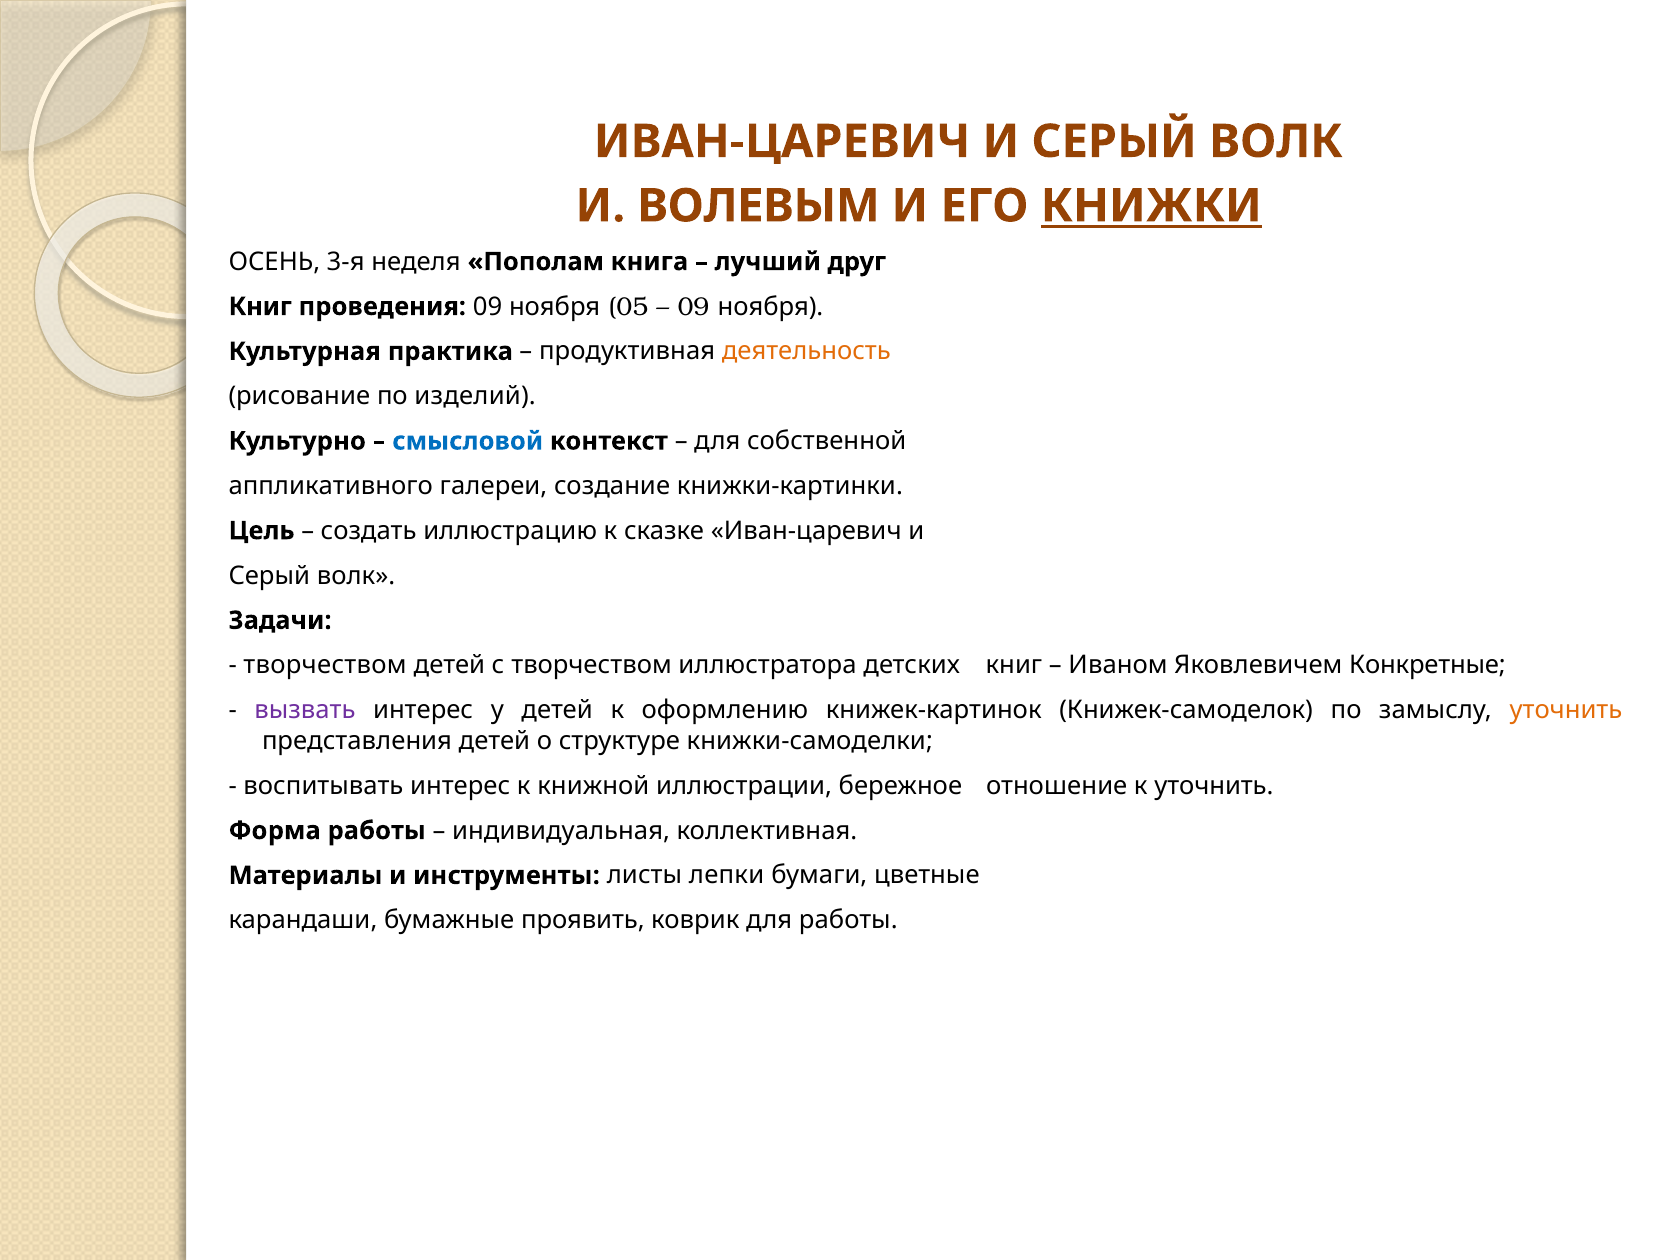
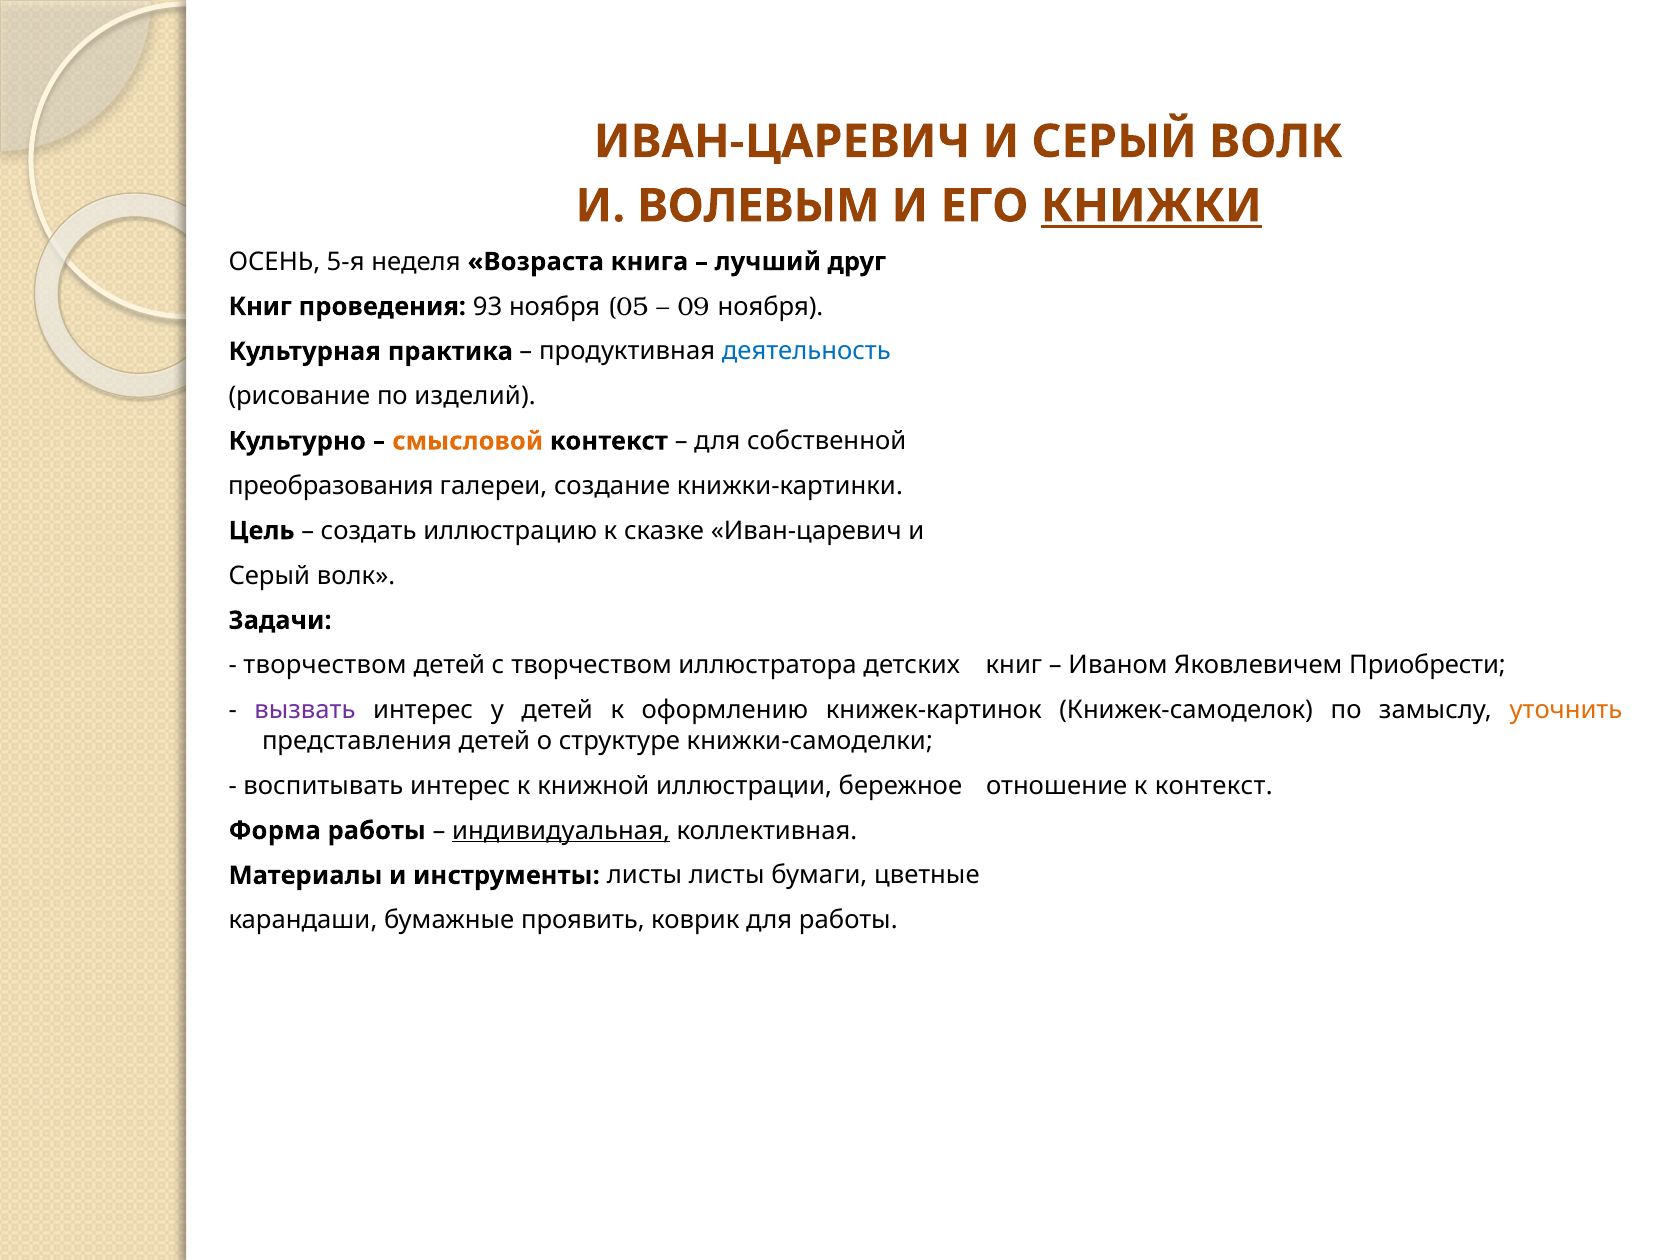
3-я: 3-я -> 5-я (346, 262)
Пополам: Пополам -> Возраста (536, 262)
проведения 09: 09 -> 93 (488, 307)
деятельность colour: orange -> blue (806, 351)
смысловой colour: blue -> orange (468, 441)
аппликативного: аппликативного -> преобразования (331, 486)
Конкретные: Конкретные -> Приобрести (1427, 665)
к уточнить: уточнить -> контекст (1214, 786)
индивидуальная underline: none -> present (561, 831)
листы лепки: лепки -> листы (727, 876)
